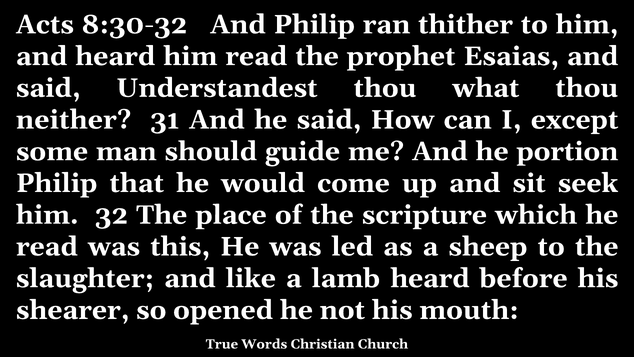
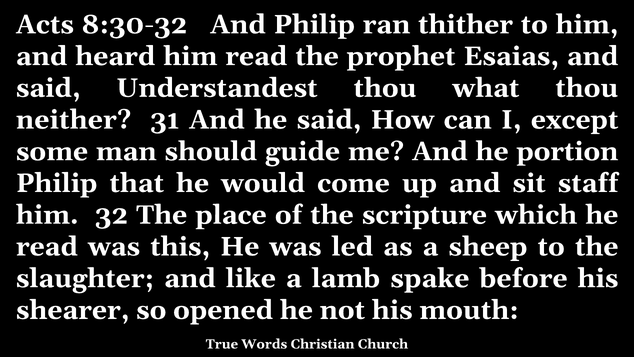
seek: seek -> staff (588, 183)
lamb heard: heard -> spake (430, 278)
